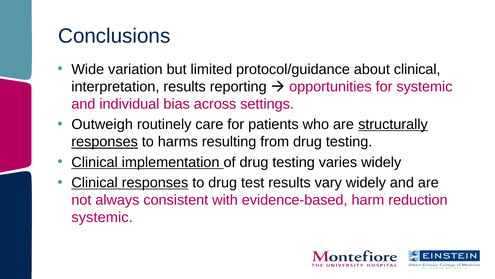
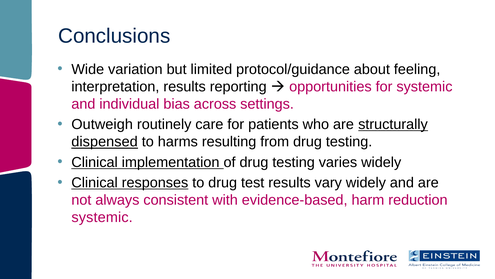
about clinical: clinical -> feeling (417, 69)
responses: responses -> dispensed (105, 142)
